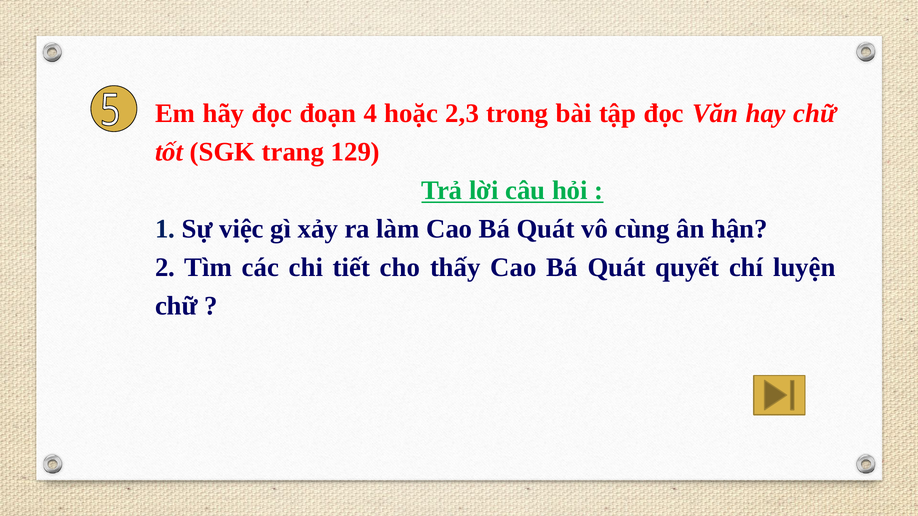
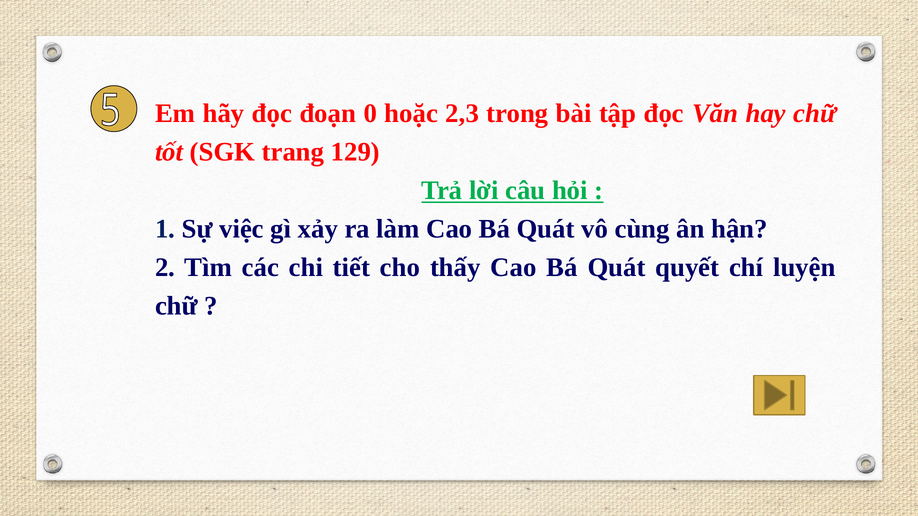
4: 4 -> 0 (370, 113)
